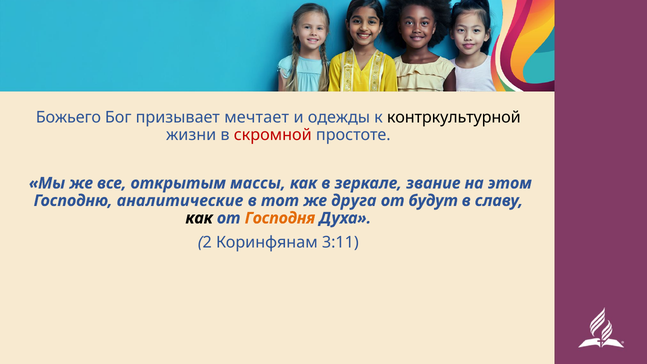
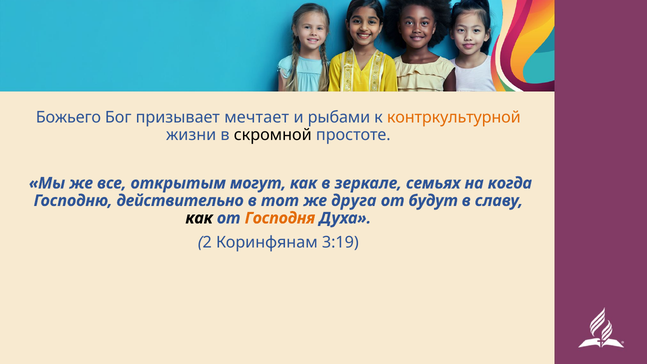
одежды: одежды -> рыбами (339, 117)
контркультурной colour: black -> orange (454, 117)
скромной colour: red -> black (273, 135)
массы: массы -> могут (258, 183)
звание: звание -> семьях (433, 183)
этом: этом -> когда (510, 183)
аналитические: аналитические -> действительно (180, 201)
3:11: 3:11 -> 3:19 (340, 242)
